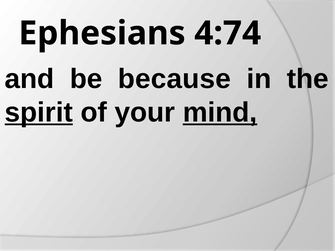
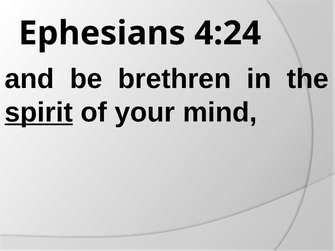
4:74: 4:74 -> 4:24 (228, 33)
because: because -> brethren (174, 79)
mind underline: present -> none (220, 112)
